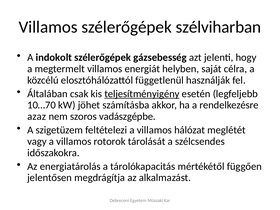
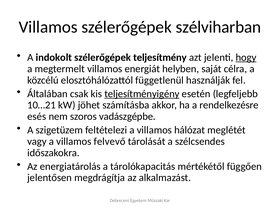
gázsebesség: gázsebesség -> teljesítmény (160, 57)
hogy underline: none -> present (246, 57)
10…70: 10…70 -> 10…21 (42, 105)
azaz: azaz -> esés (37, 116)
rotorok: rotorok -> felvevő (110, 141)
